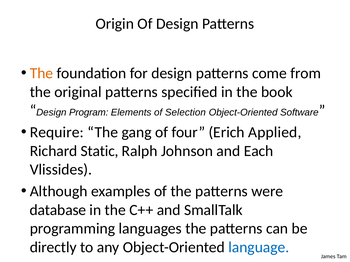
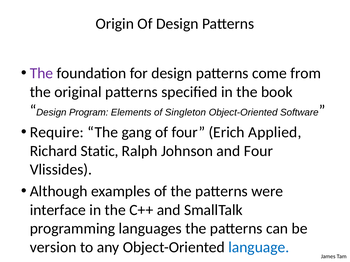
The colour: orange -> purple (41, 73)
Selection: Selection -> Singleton (185, 113)
and Each: Each -> Four (258, 151)
database: database -> interface (58, 210)
directly: directly -> version (53, 248)
